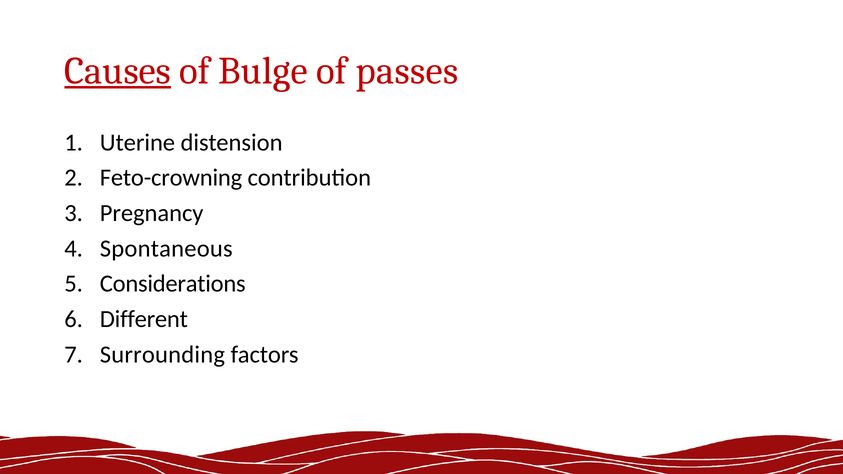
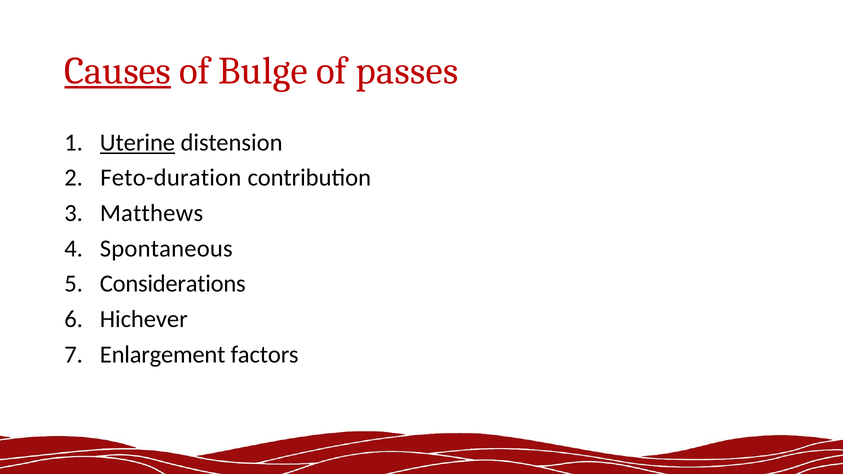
Uterine underline: none -> present (137, 143)
Feto-crowning: Feto-crowning -> Feto-duration (171, 178)
Pregnancy: Pregnancy -> Matthews (151, 213)
Different: Different -> Hichever (144, 319)
Surrounding: Surrounding -> Enlargement (163, 355)
